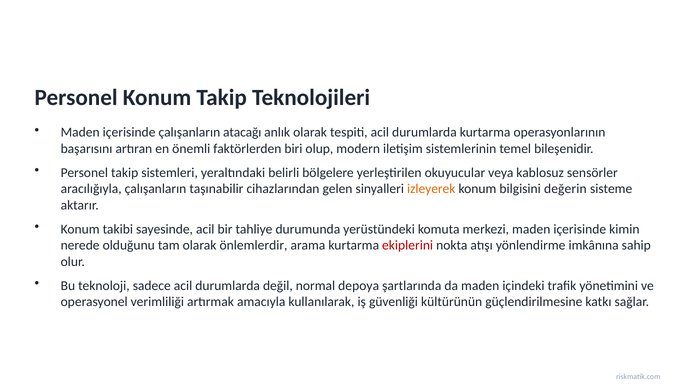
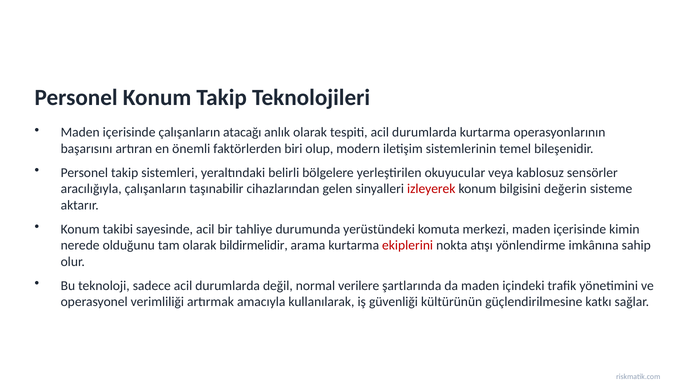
izleyerek colour: orange -> red (431, 189)
önlemlerdir: önlemlerdir -> bildirmelidir (254, 245)
depoya: depoya -> verilere (359, 286)
